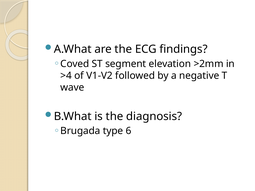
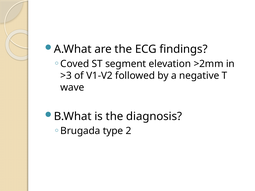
>4: >4 -> >3 (66, 76)
6: 6 -> 2 (129, 131)
